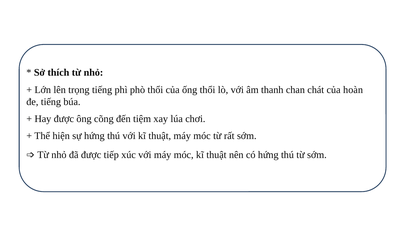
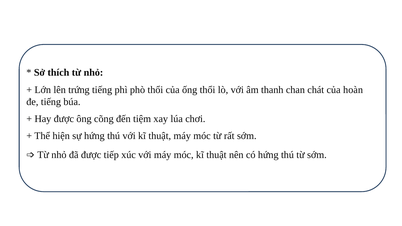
trọng: trọng -> trứng (79, 90)
